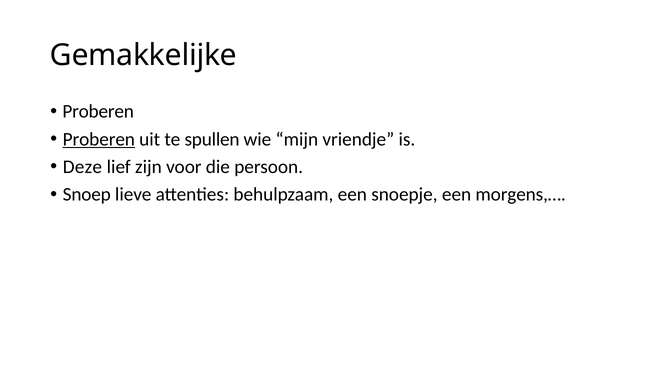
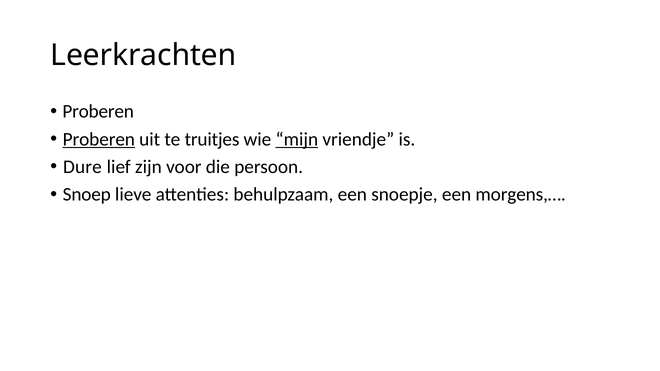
Gemakkelijke: Gemakkelijke -> Leerkrachten (143, 55)
spullen: spullen -> truitjes (212, 139)
mijn underline: none -> present (297, 139)
Deze: Deze -> Dure (82, 167)
